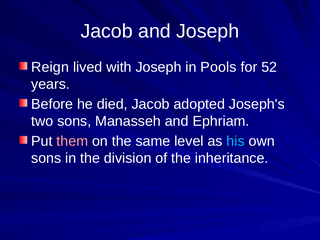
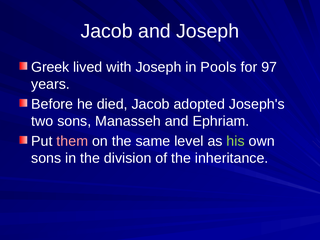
Reign: Reign -> Greek (50, 67)
52: 52 -> 97 (269, 67)
his colour: light blue -> light green (236, 141)
